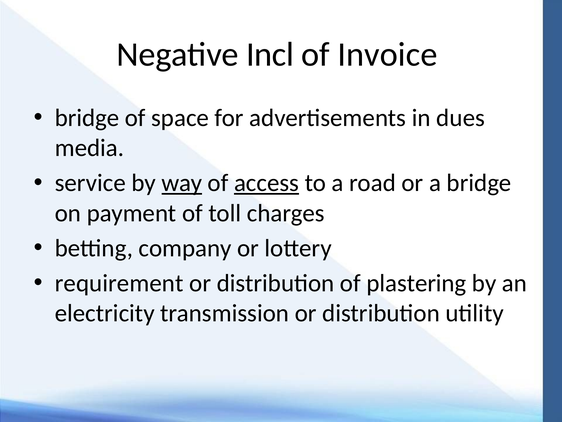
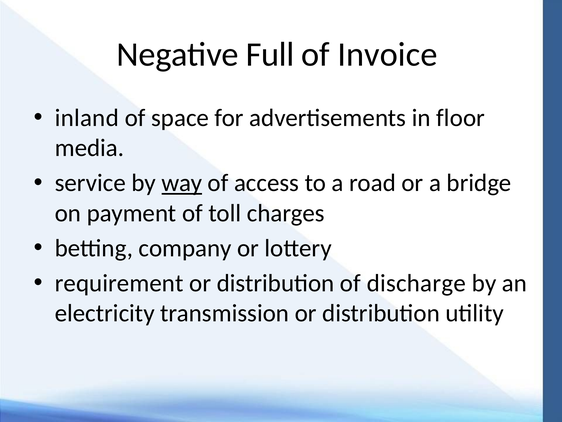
Incl: Incl -> Full (270, 54)
bridge: bridge -> inland (87, 118)
dues: dues -> floor (461, 118)
access underline: present -> none (267, 183)
plastering: plastering -> discharge (416, 283)
